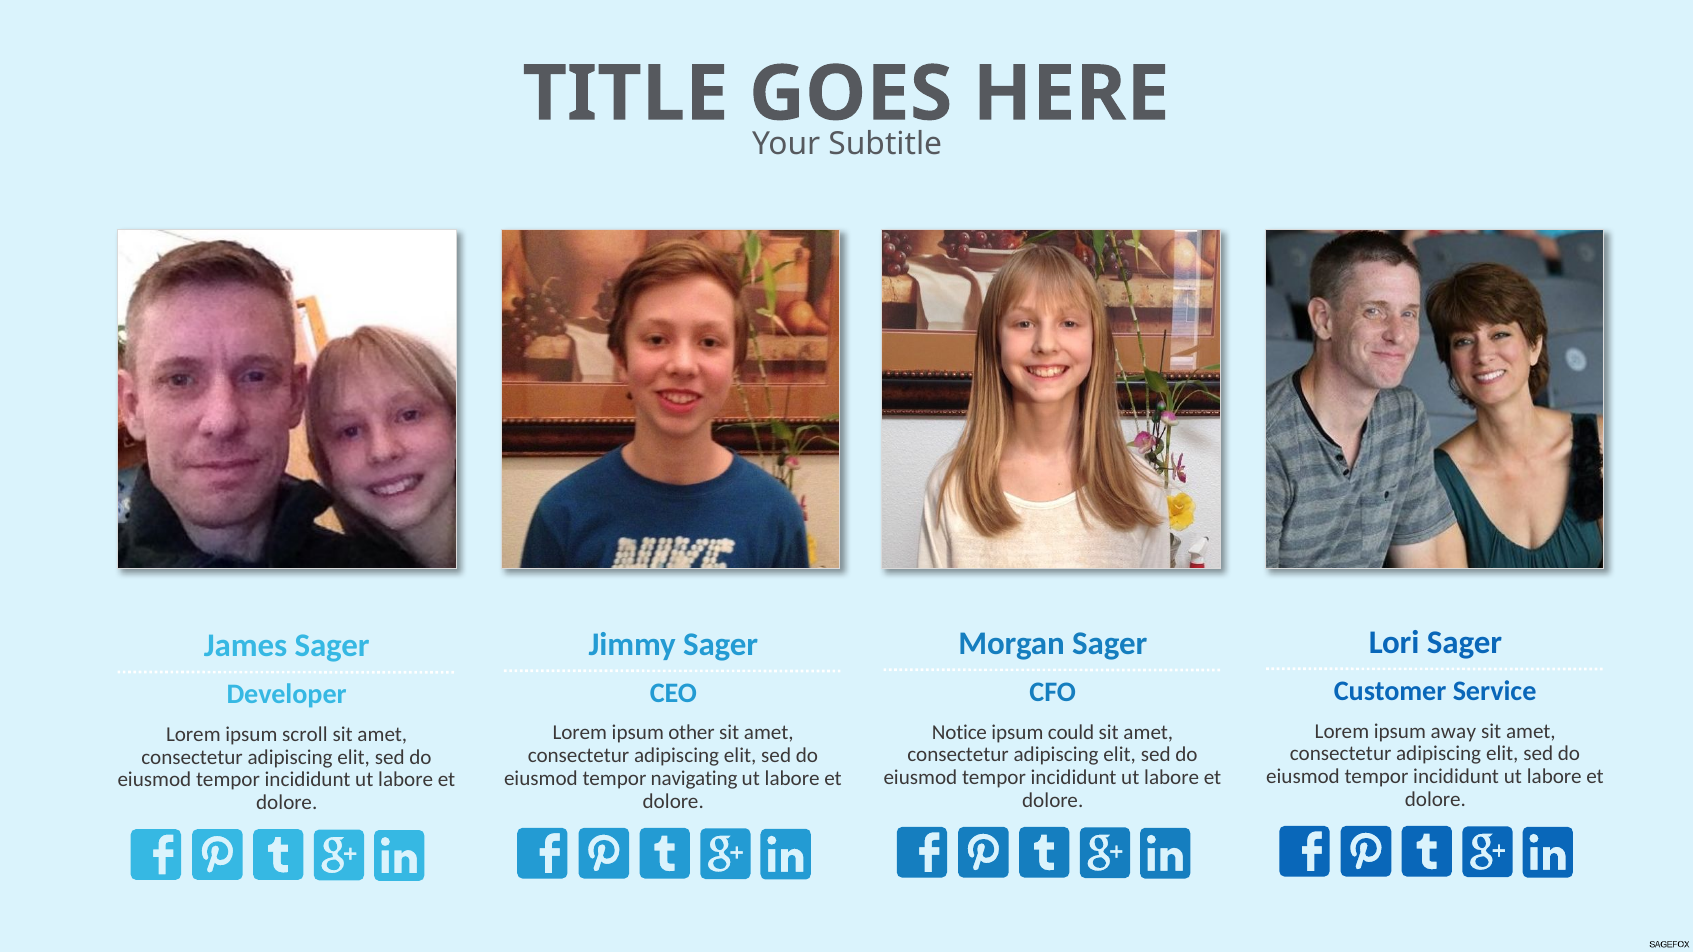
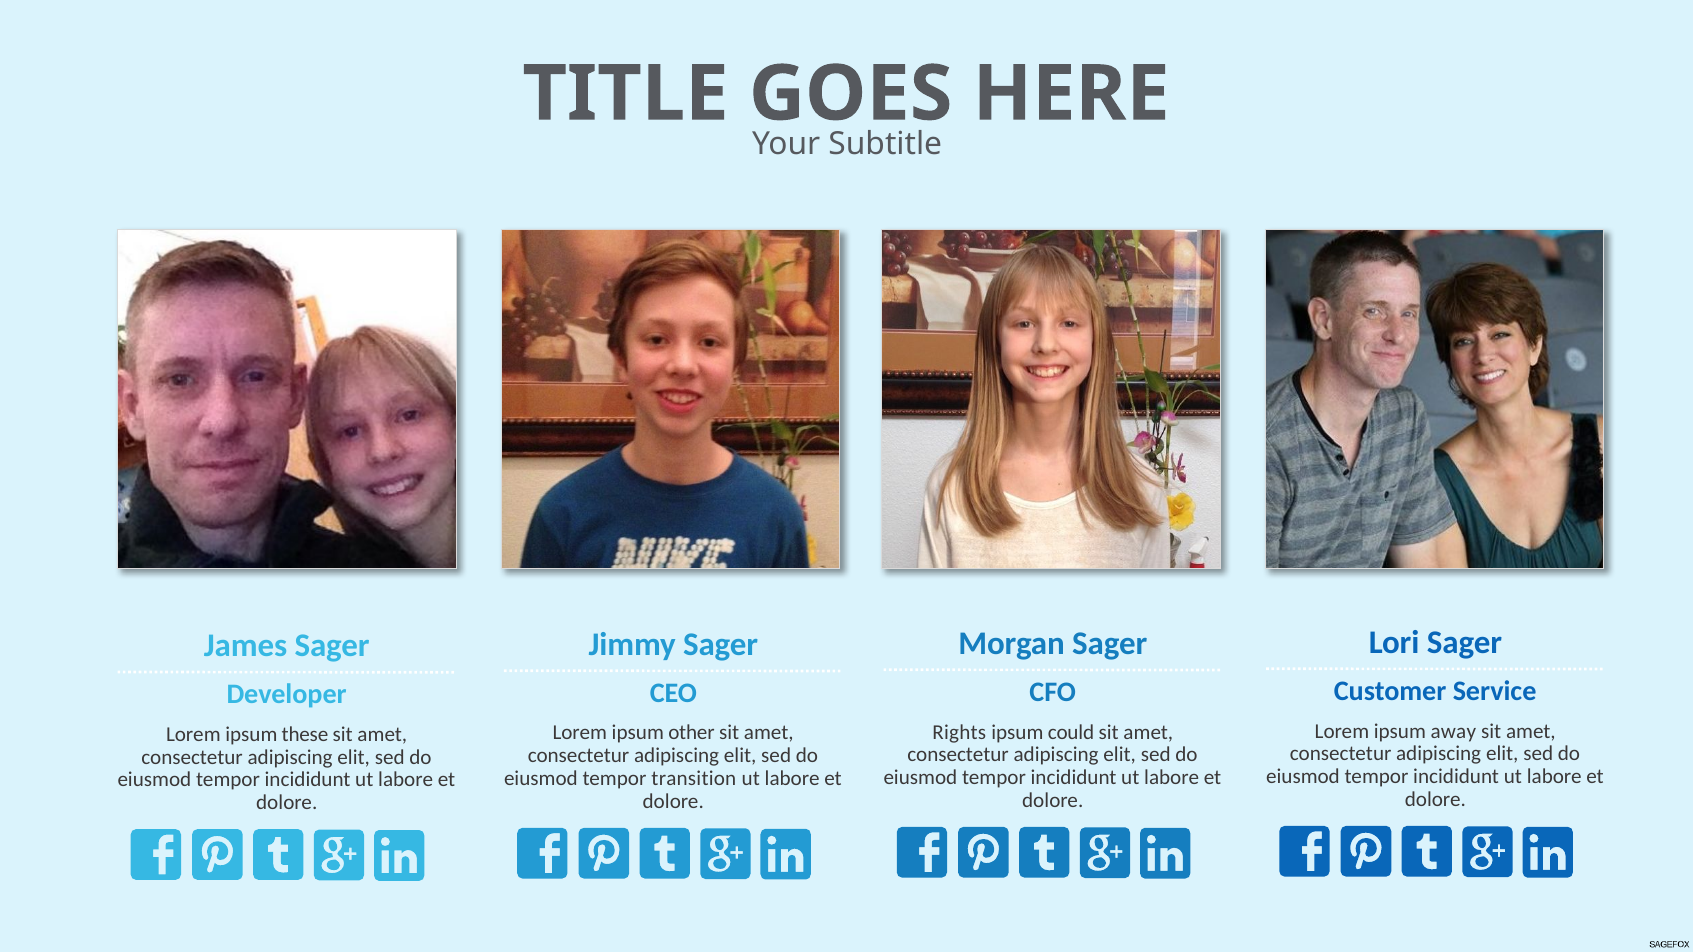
Notice: Notice -> Rights (959, 732)
scroll: scroll -> these (305, 735)
navigating: navigating -> transition (694, 779)
